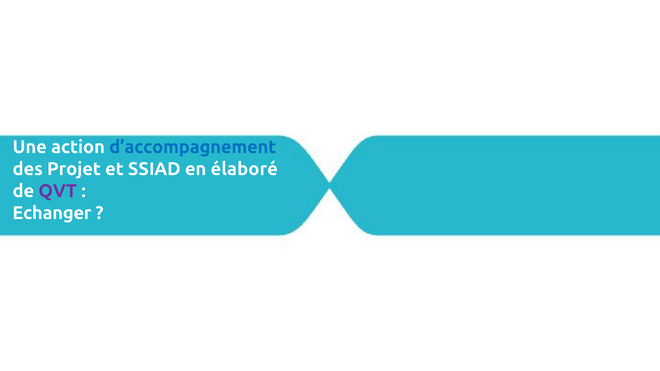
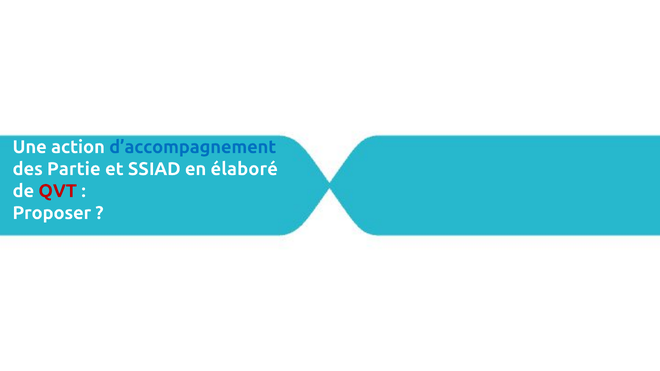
Projet: Projet -> Partie (74, 169)
QVT colour: purple -> red (58, 191)
Echanger: Echanger -> Proposer (52, 213)
